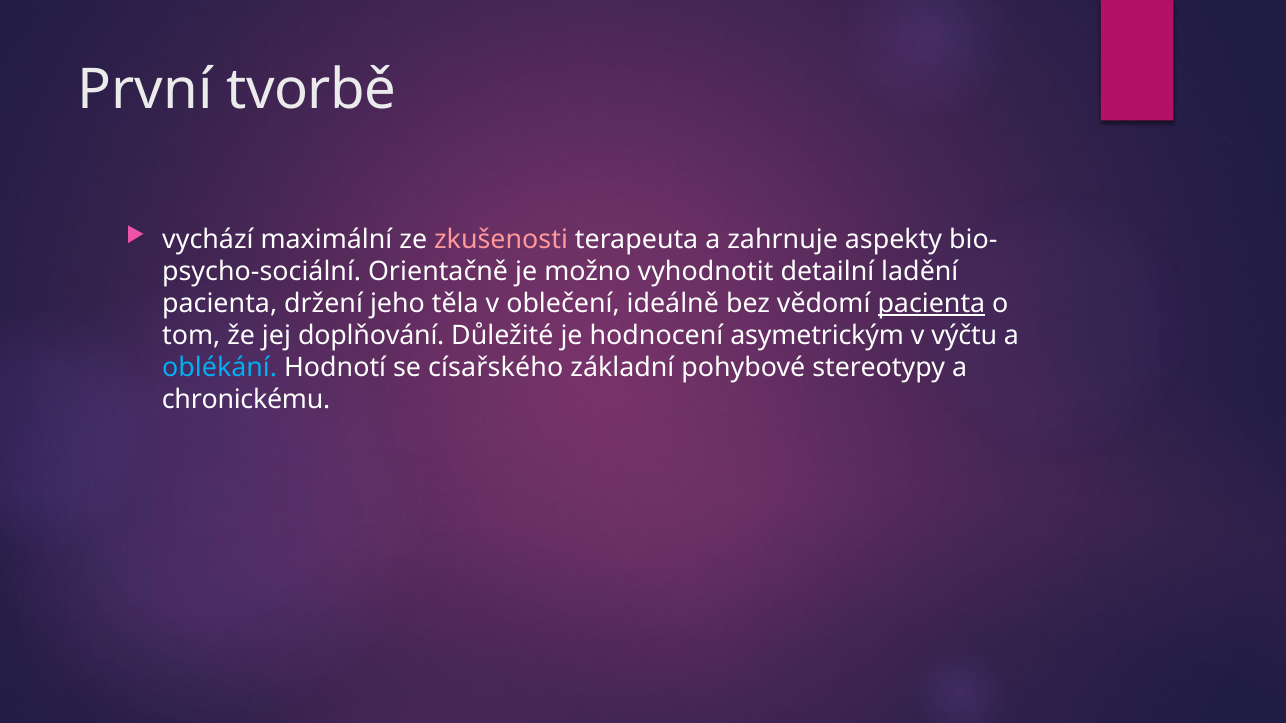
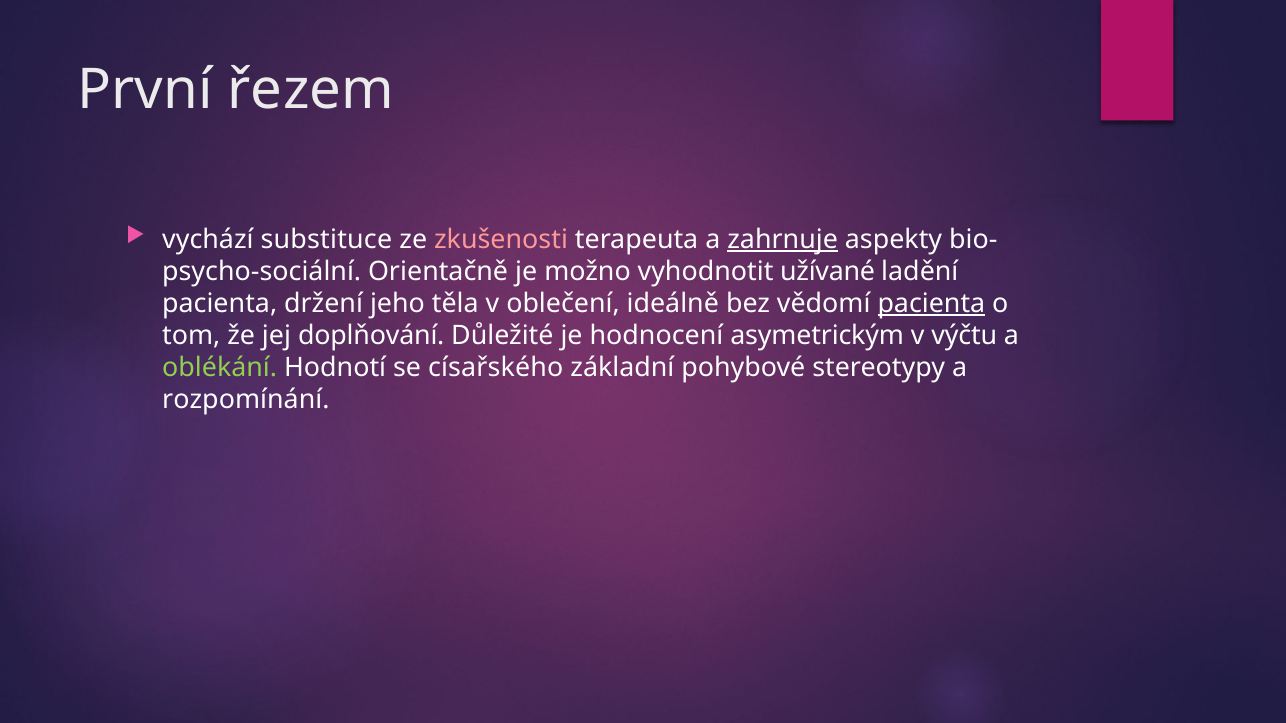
tvorbě: tvorbě -> řezem (311, 90)
maximální: maximální -> substituce (326, 239)
zahrnuje underline: none -> present (783, 239)
detailní: detailní -> užívané (828, 272)
oblékání colour: light blue -> light green (220, 368)
chronickému: chronickému -> rozpomínání (246, 400)
